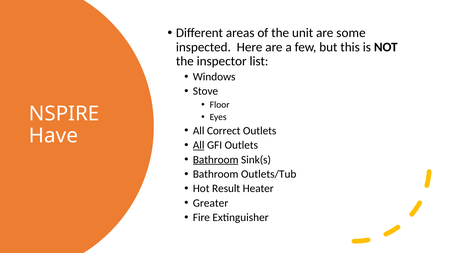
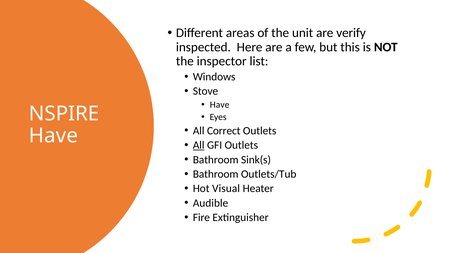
some: some -> verify (351, 33)
Floor: Floor -> Have (220, 105)
Bathroom underline: present -> none (216, 160)
Result: Result -> Visual (226, 189)
Greater: Greater -> Audible (211, 203)
